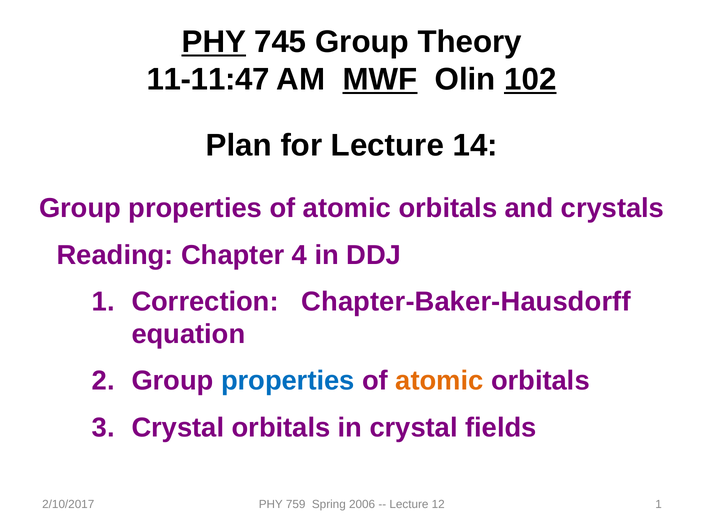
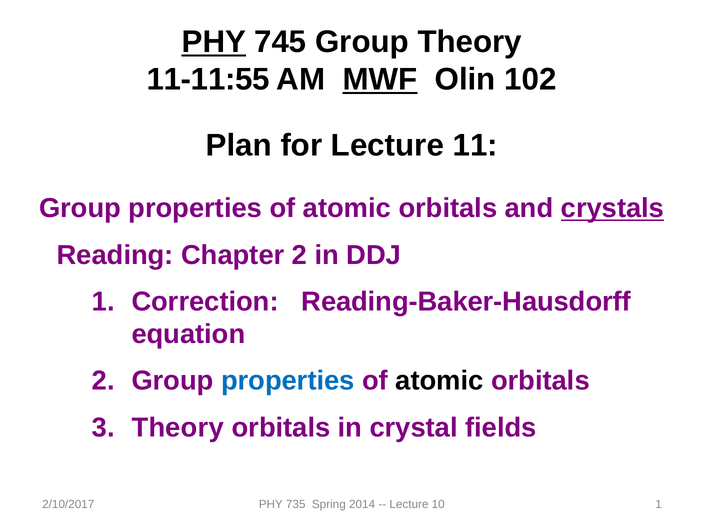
11-11:47: 11-11:47 -> 11-11:55 (208, 80)
102 underline: present -> none (530, 80)
14: 14 -> 11 (475, 145)
crystals underline: none -> present (613, 208)
Chapter 4: 4 -> 2 (300, 255)
Chapter-Baker-Hausdorff: Chapter-Baker-Hausdorff -> Reading-Baker-Hausdorff (466, 302)
atomic colour: orange -> black (439, 381)
Crystal: Crystal -> Theory (178, 428)
759: 759 -> 735 (296, 504)
2006: 2006 -> 2014 (362, 504)
12: 12 -> 10 (438, 504)
